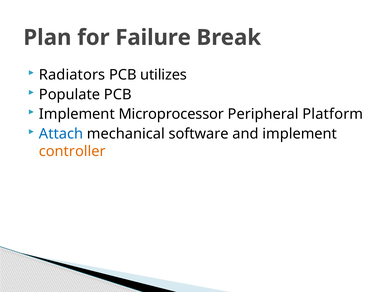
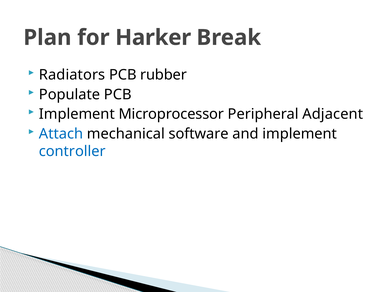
Failure: Failure -> Harker (153, 38)
utilizes: utilizes -> rubber (164, 75)
Platform: Platform -> Adjacent (333, 114)
controller colour: orange -> blue (72, 152)
